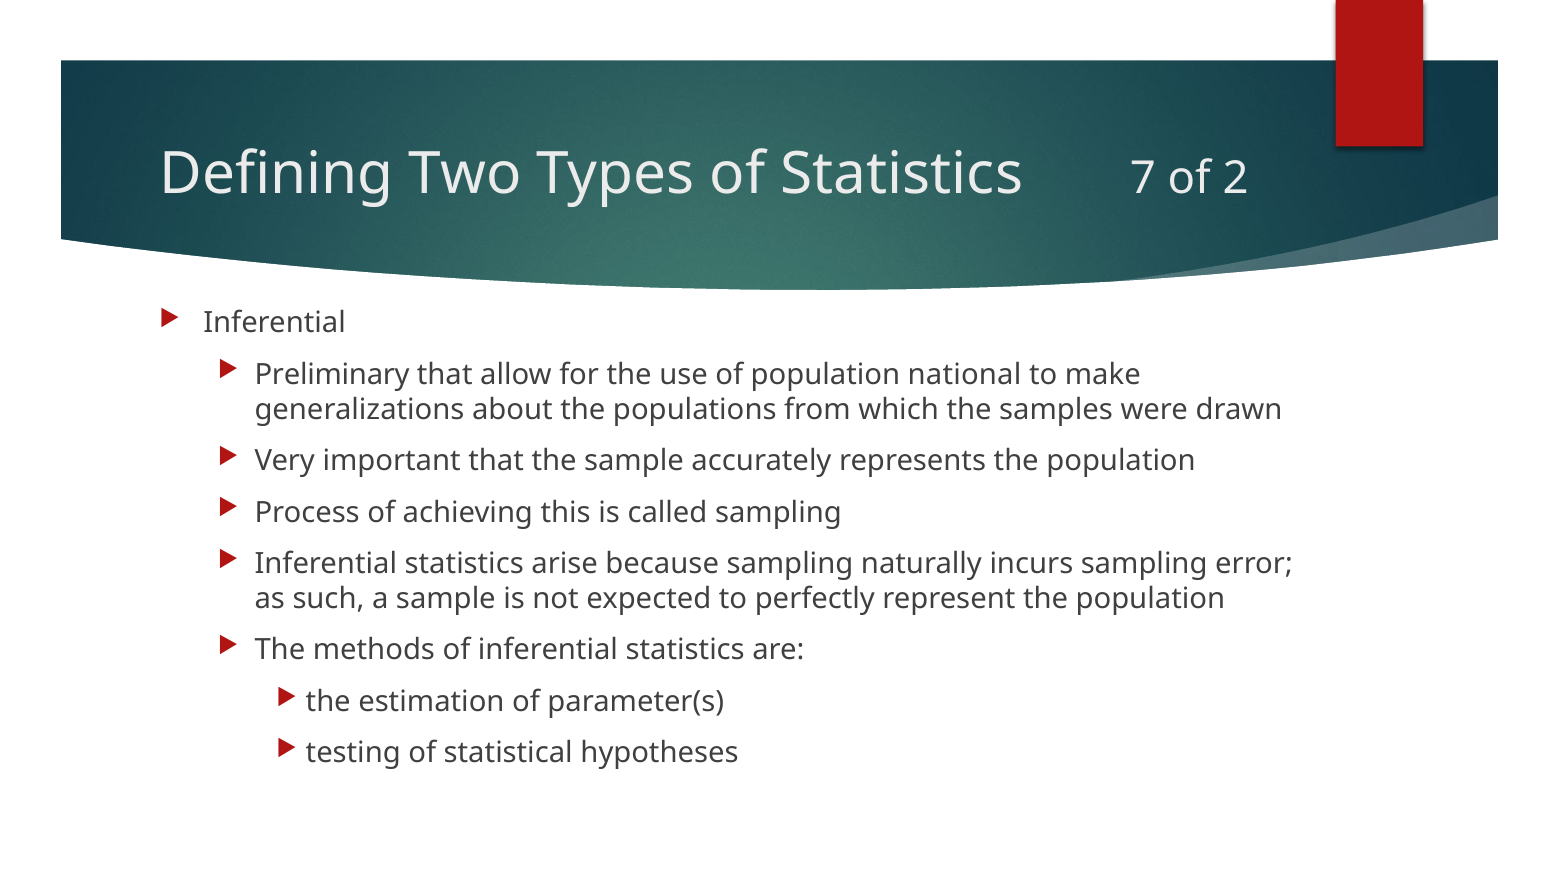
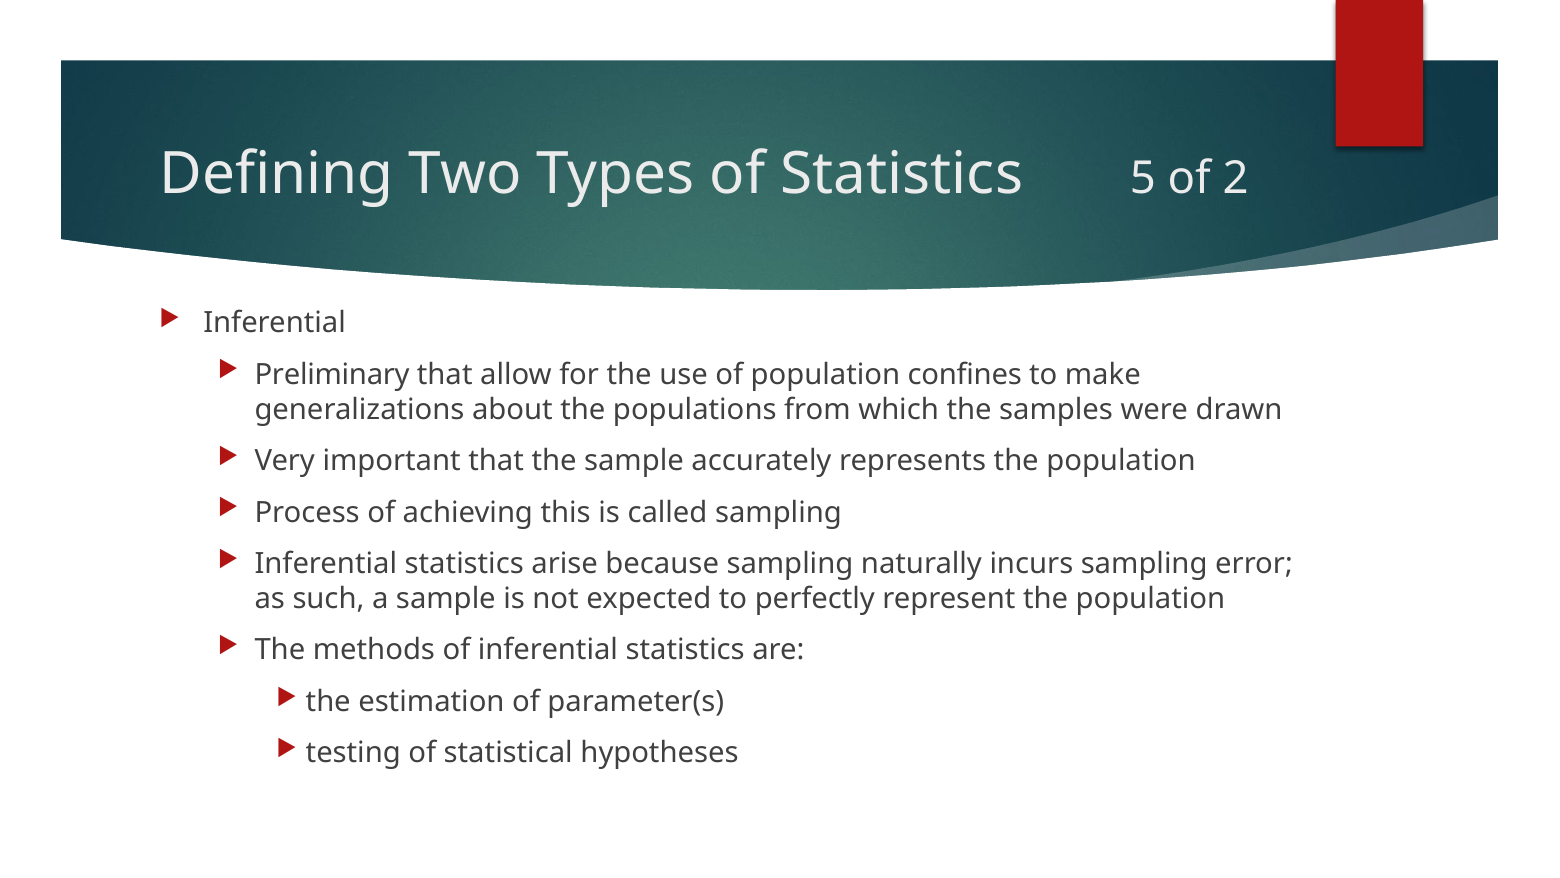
7: 7 -> 5 (1143, 178)
national: national -> confines (965, 374)
